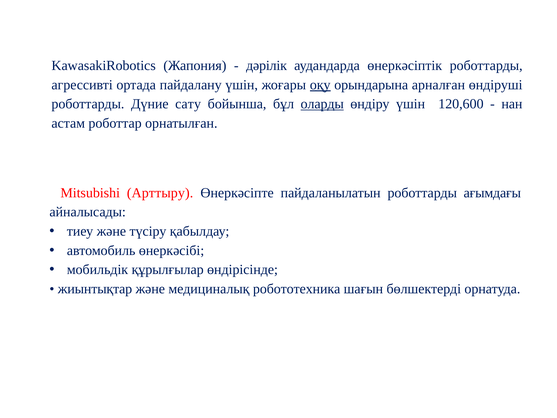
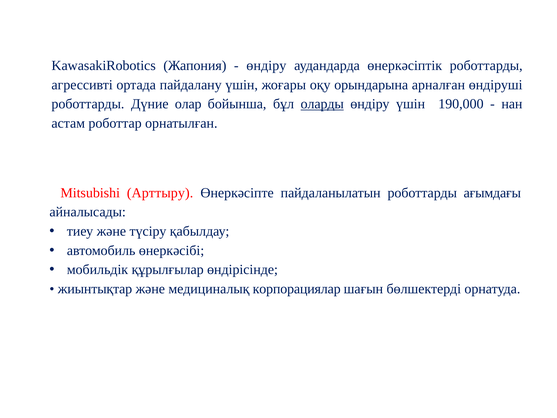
дәрілік: дәрілік -> өндіру (266, 66)
оқу underline: present -> none (320, 85)
сату: сату -> олар (188, 104)
120,600: 120,600 -> 190,000 (461, 104)
робототехника: робототехника -> корпорациялар (297, 289)
